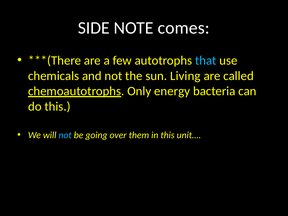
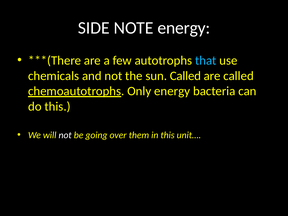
NOTE comes: comes -> energy (184, 28)
sun Living: Living -> Called (185, 76)
not colour: light blue -> white (65, 135)
